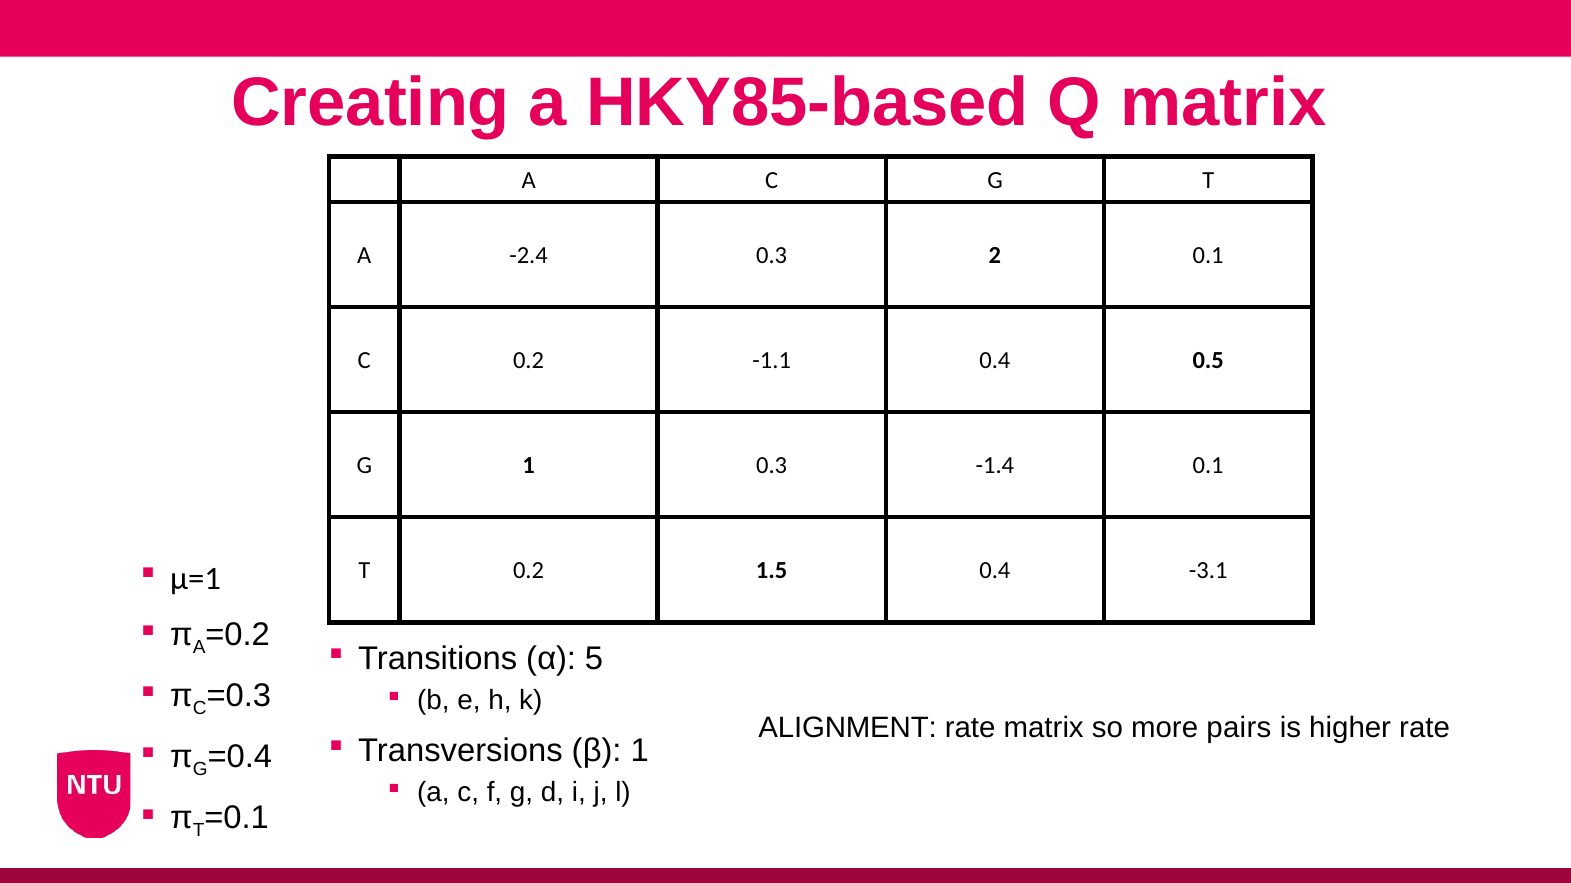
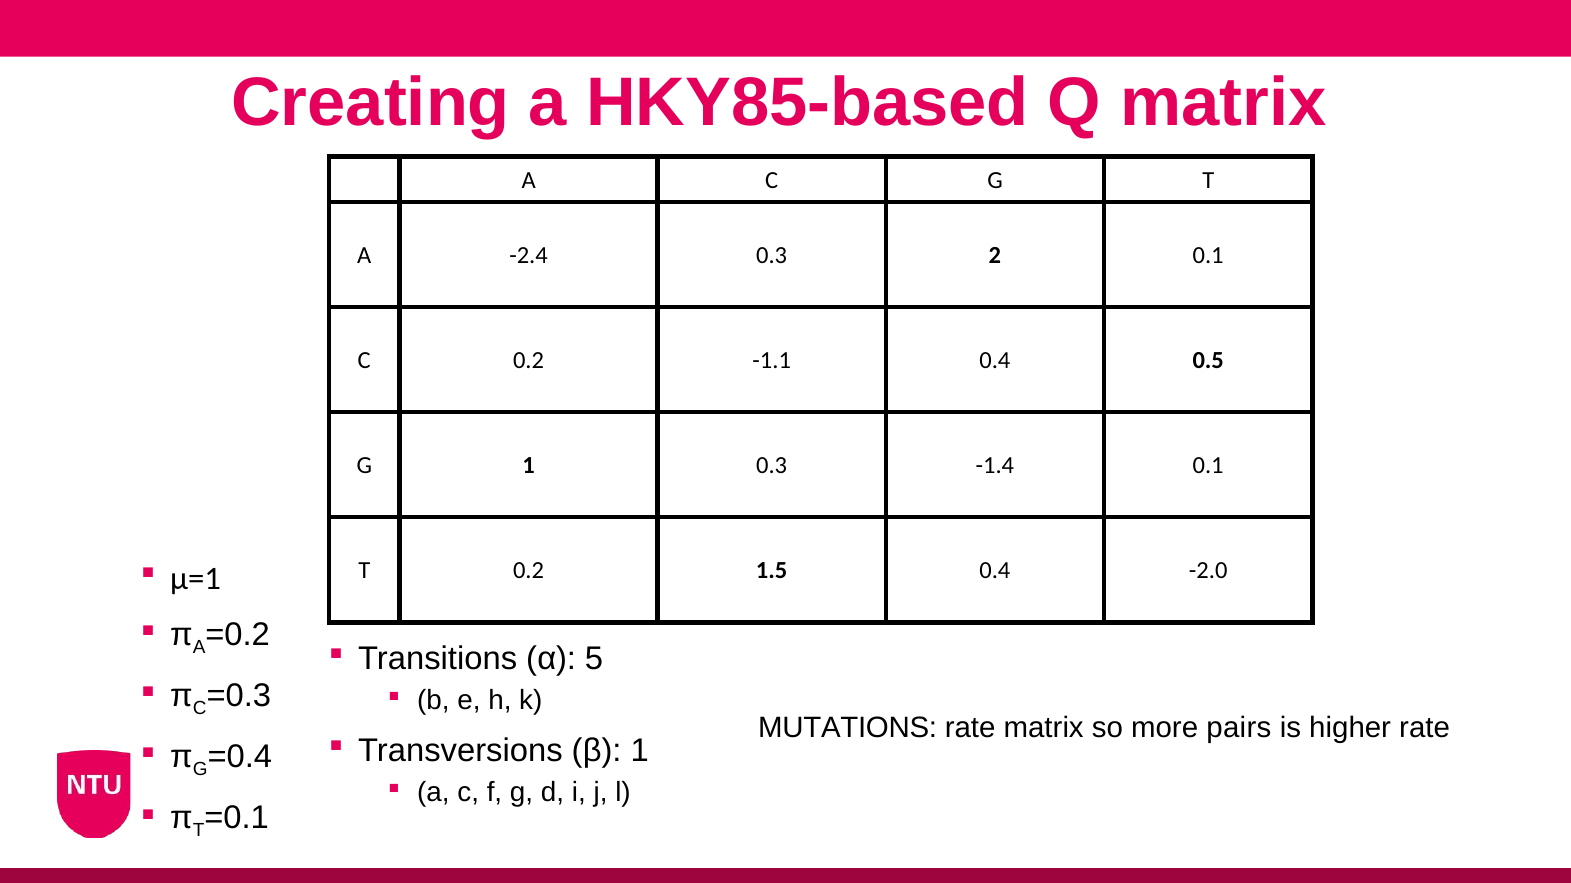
-3.1: -3.1 -> -2.0 (1208, 571)
ALIGNMENT: ALIGNMENT -> MUTATIONS (848, 729)
